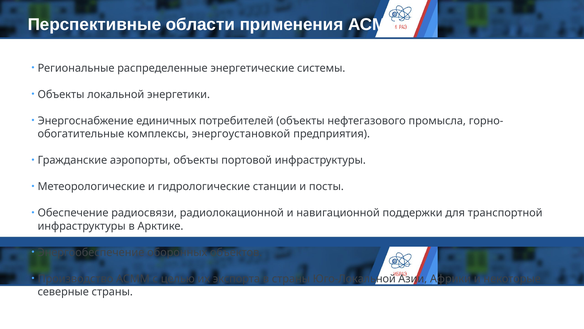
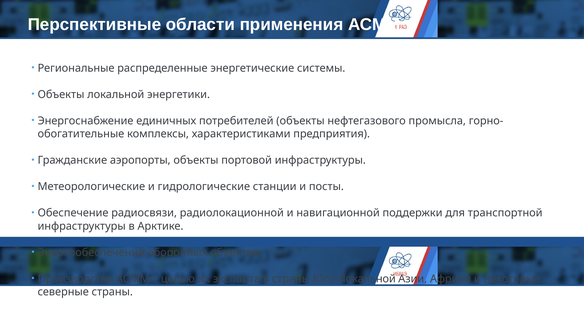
энергоустановкой: энергоустановкой -> характеристиками (241, 134)
